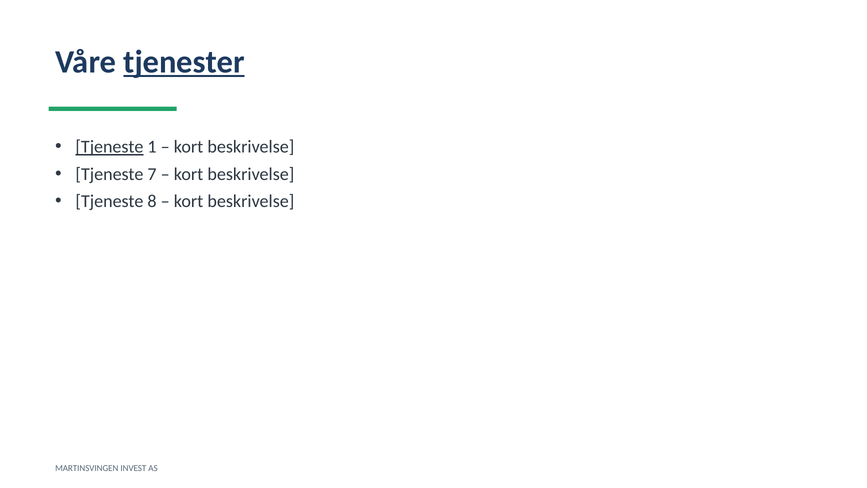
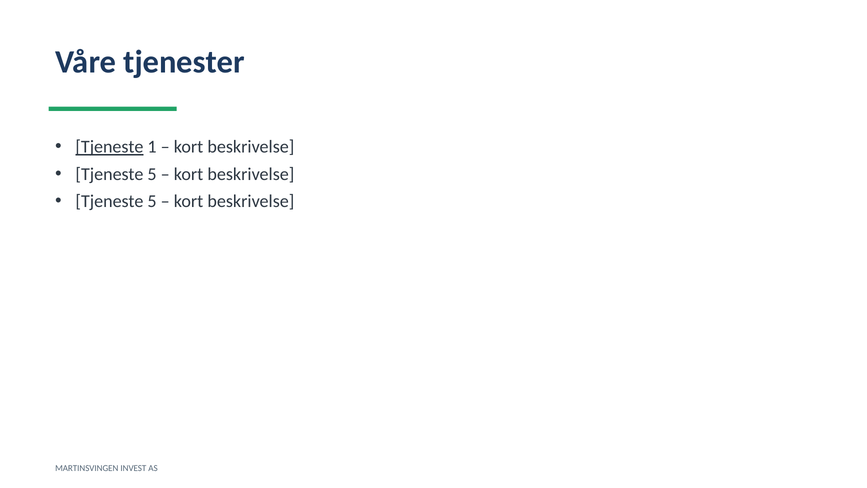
tjenester underline: present -> none (184, 62)
7: 7 -> 5 (152, 174)
8: 8 -> 5 (152, 201)
